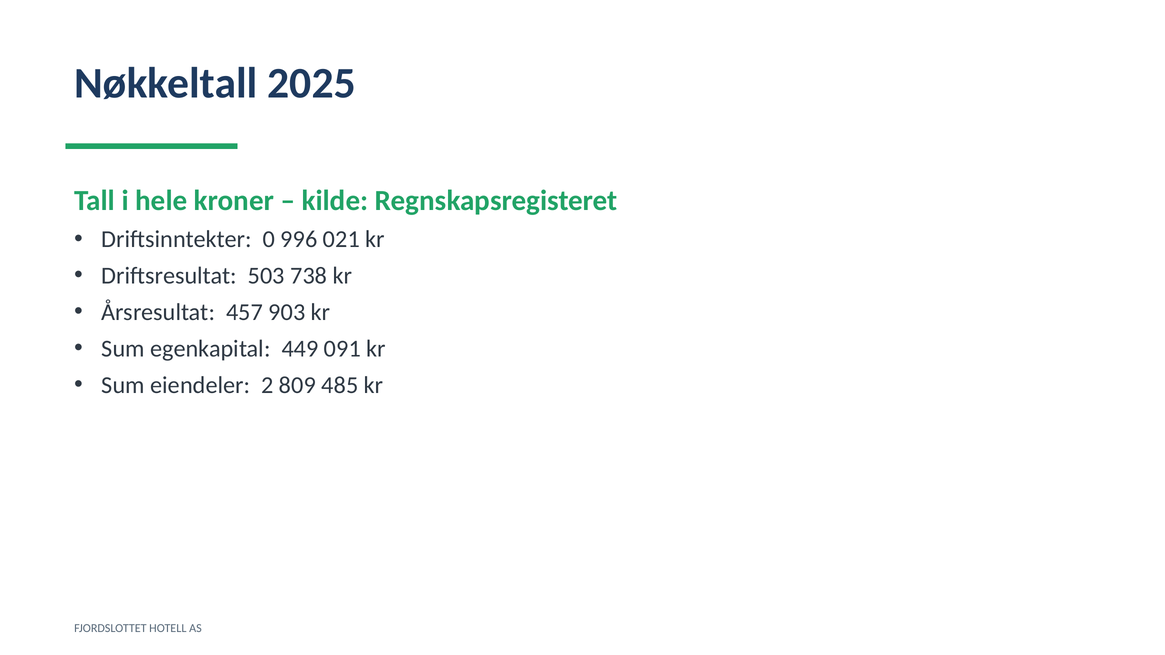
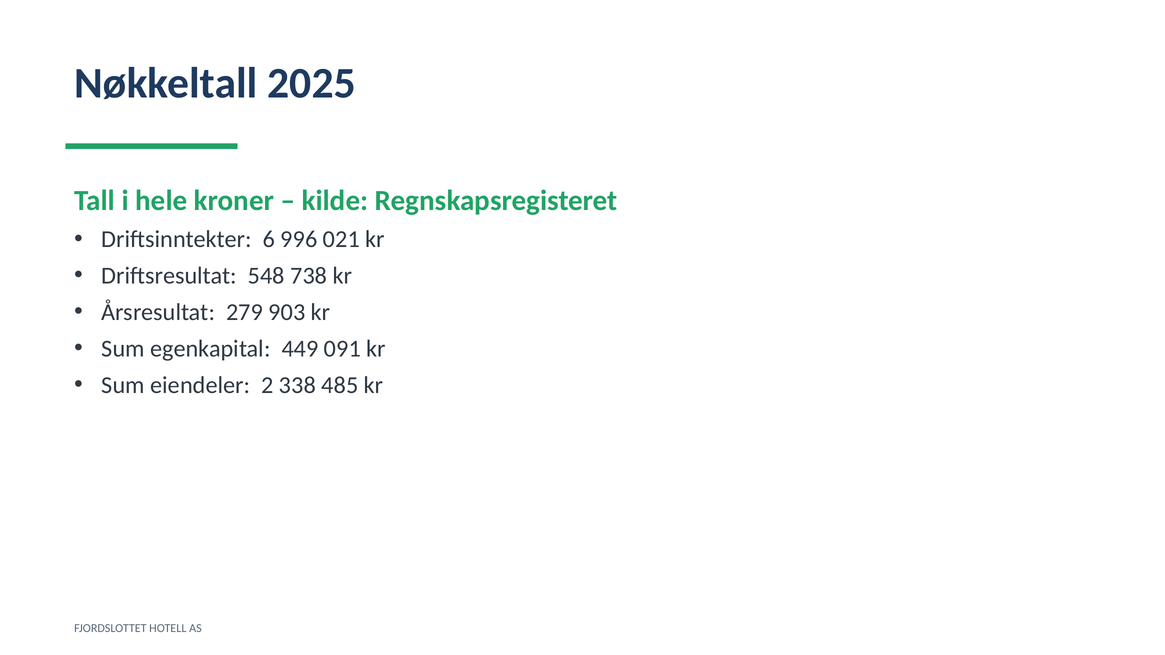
0: 0 -> 6 (269, 240)
503: 503 -> 548 (266, 276)
457: 457 -> 279 (244, 312)
809: 809 -> 338 (297, 385)
